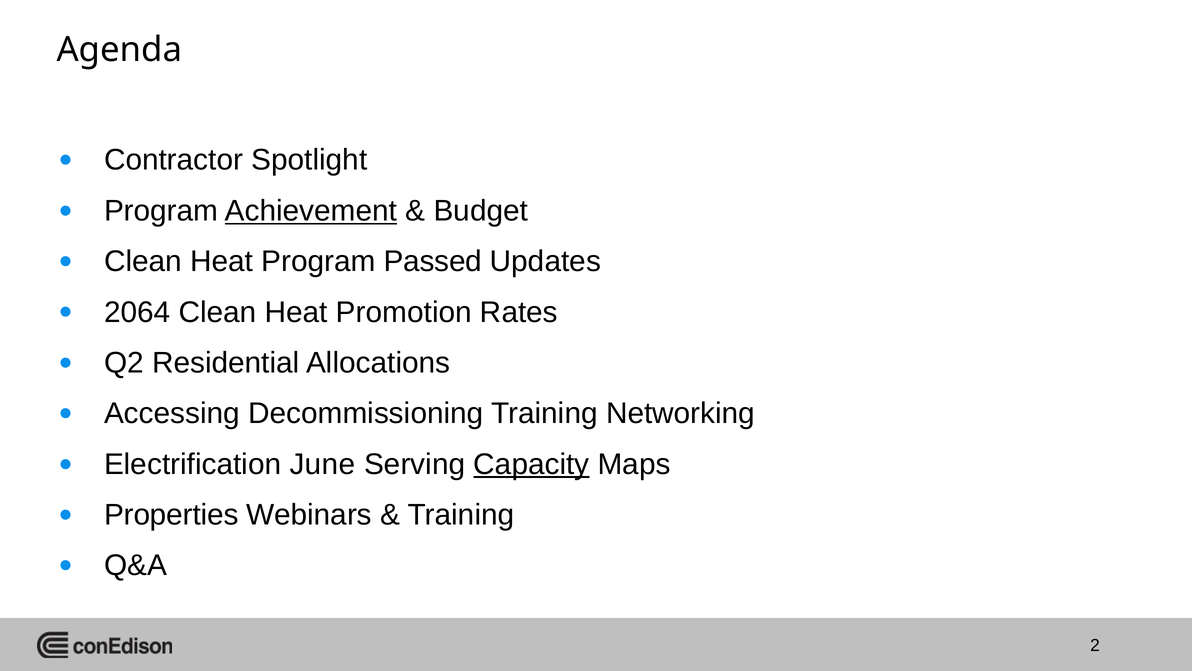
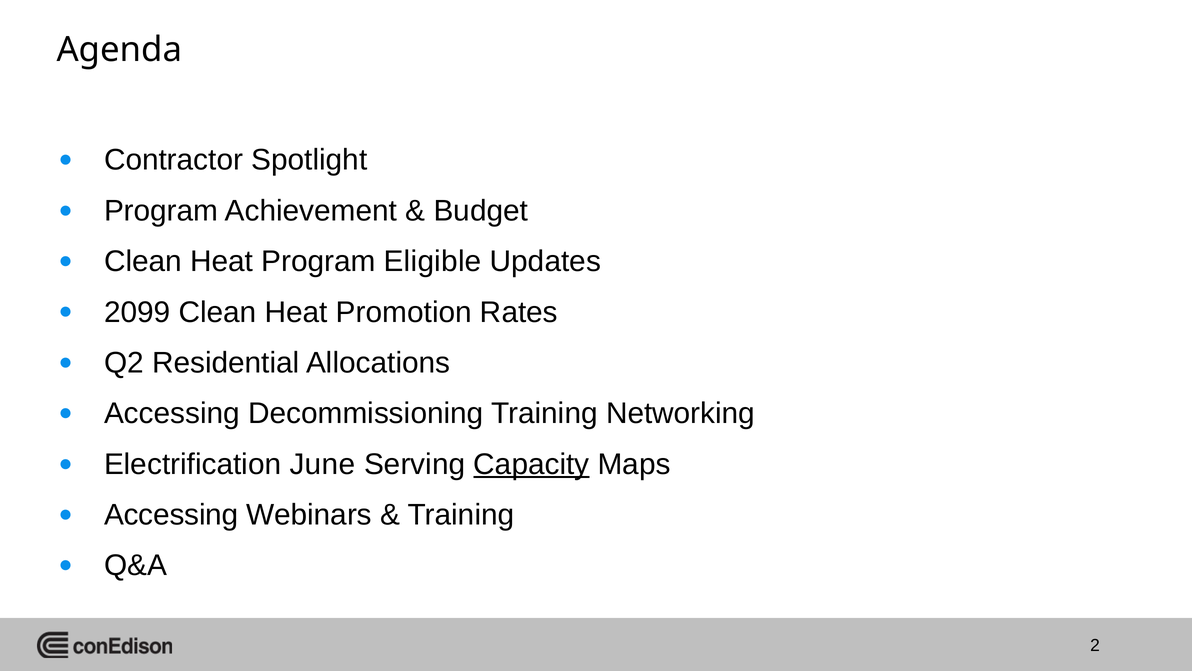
Achievement underline: present -> none (311, 211)
Passed: Passed -> Eligible (433, 261)
2064: 2064 -> 2099 (137, 312)
Properties: Properties -> Accessing (171, 515)
